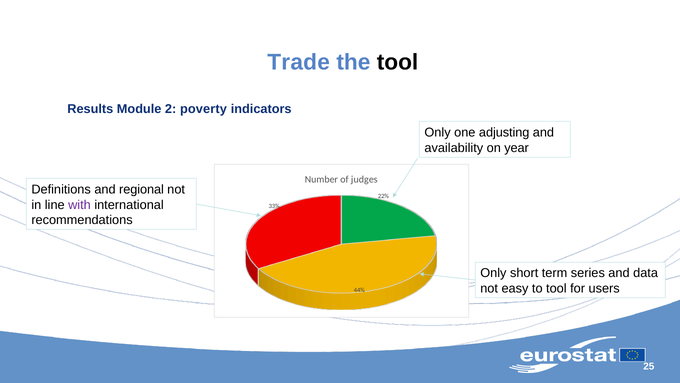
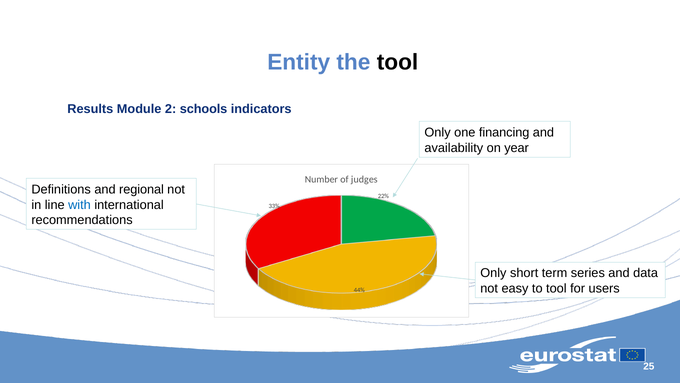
Trade: Trade -> Entity (299, 62)
poverty: poverty -> schools (204, 109)
adjusting: adjusting -> financing (504, 132)
with colour: purple -> blue (79, 205)
